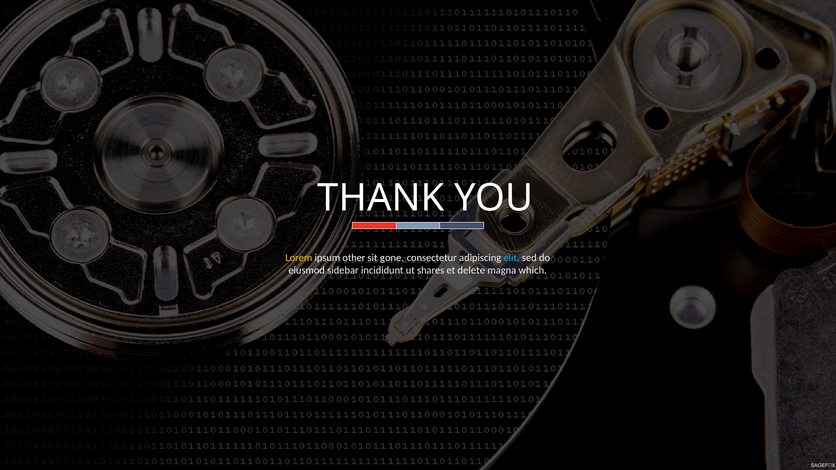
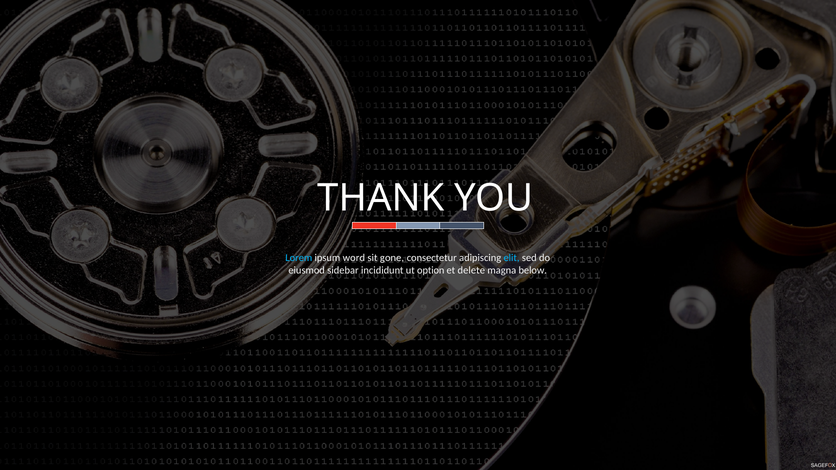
Lorem colour: yellow -> light blue (299, 258)
other: other -> word (354, 258)
shares: shares -> option (431, 271)
which: which -> below (533, 271)
